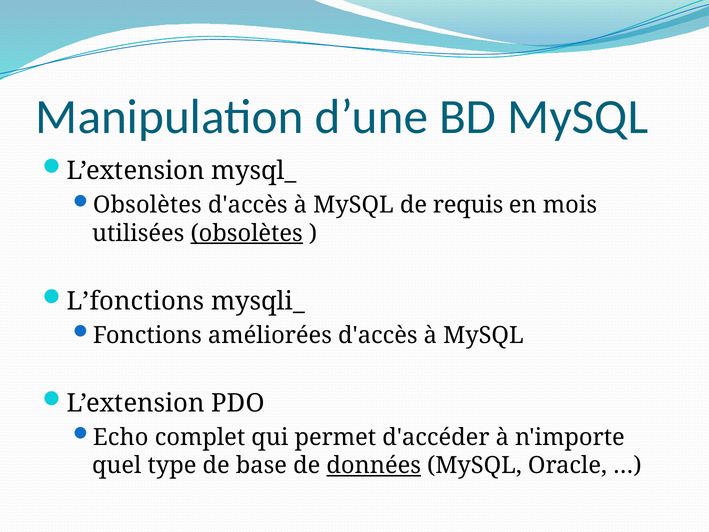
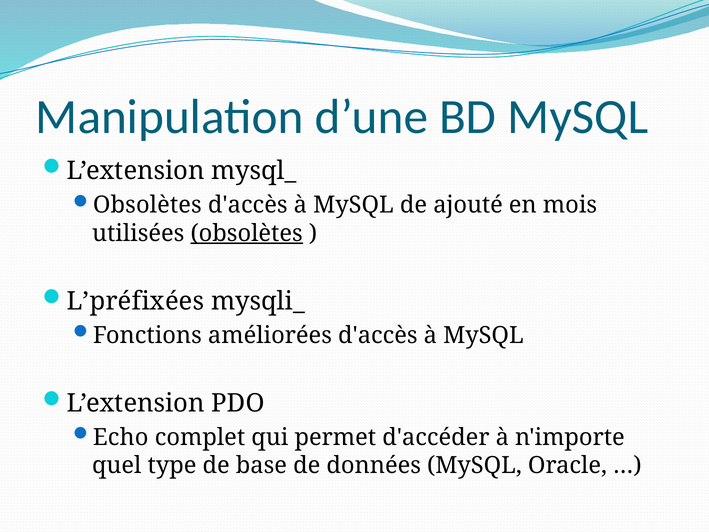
requis: requis -> ajouté (468, 205)
L’fonctions: L’fonctions -> L’préfixées (136, 301)
données underline: present -> none (374, 465)
